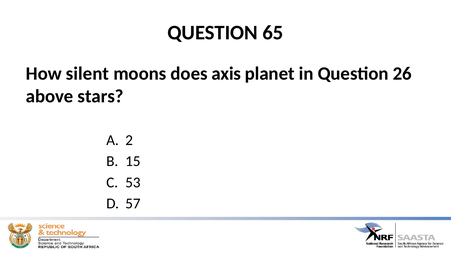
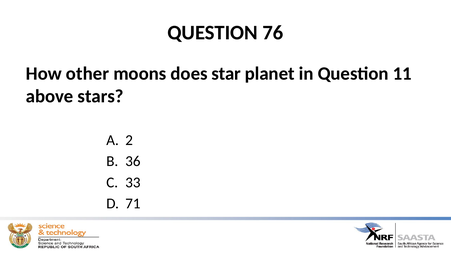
65: 65 -> 76 (273, 33)
silent: silent -> other (88, 73)
axis: axis -> star (226, 73)
26: 26 -> 11 (402, 73)
15: 15 -> 36 (133, 161)
53: 53 -> 33 (133, 182)
57: 57 -> 71 (133, 203)
